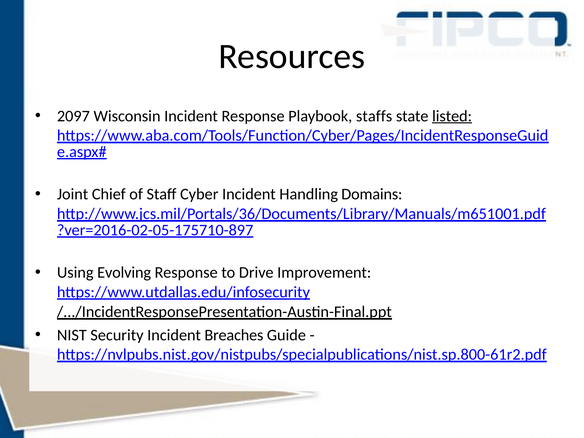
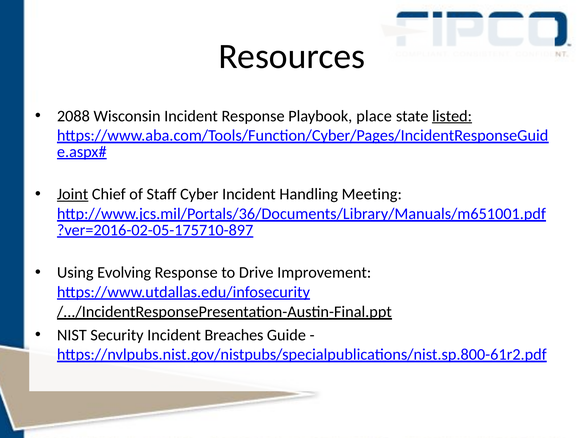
2097: 2097 -> 2088 (73, 116)
staffs: staffs -> place (374, 116)
Joint underline: none -> present (73, 194)
Domains: Domains -> Meeting (372, 194)
